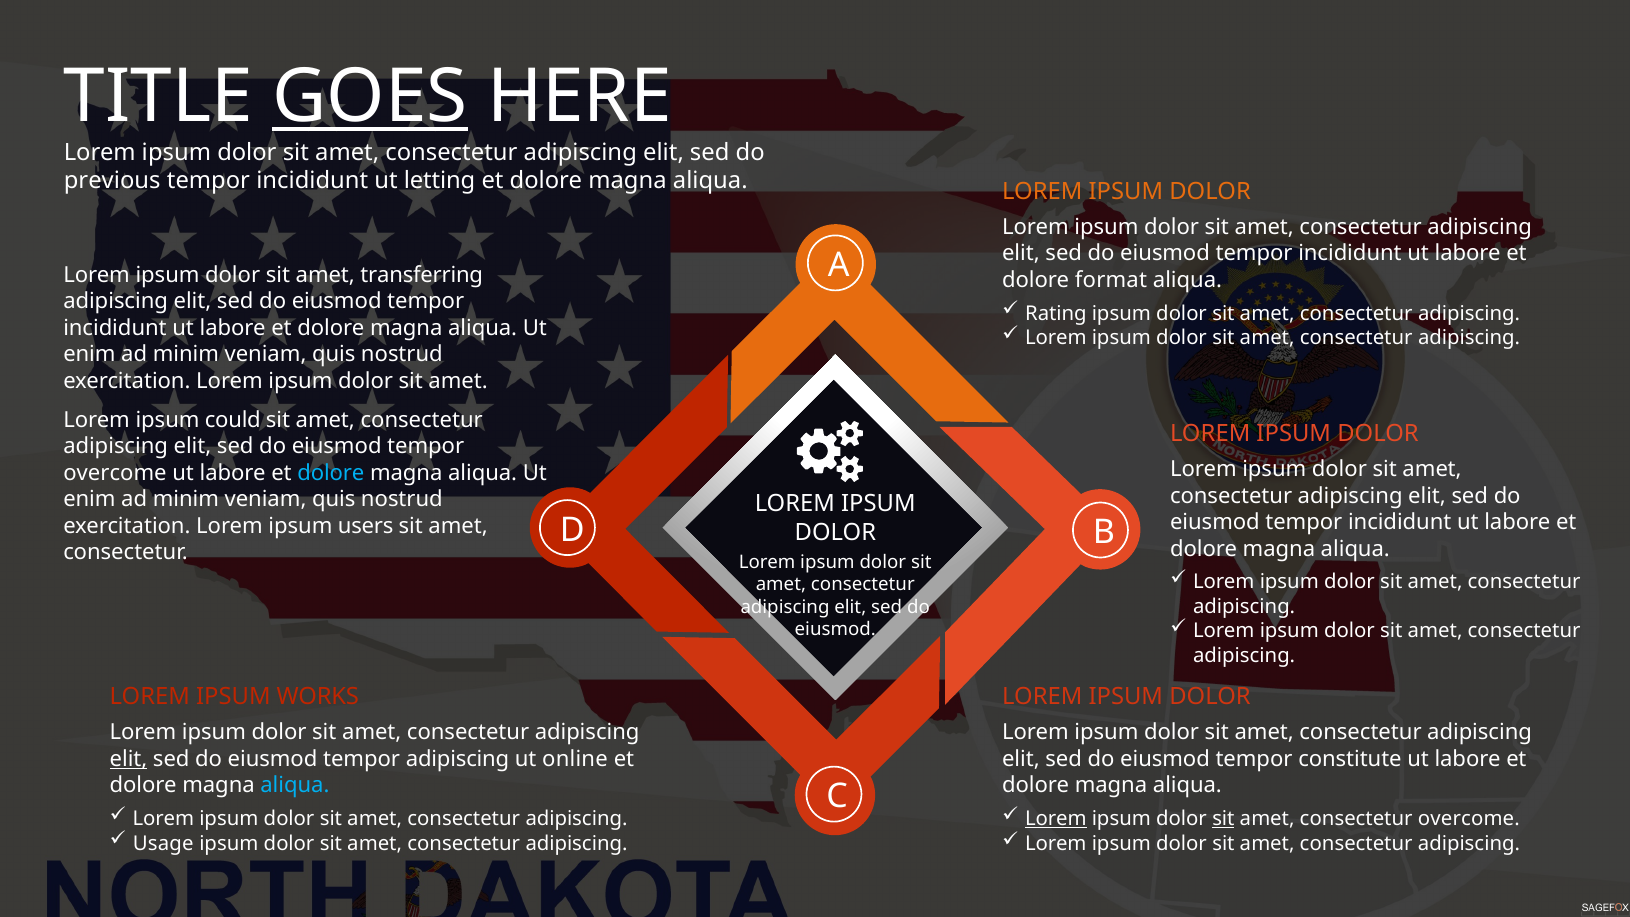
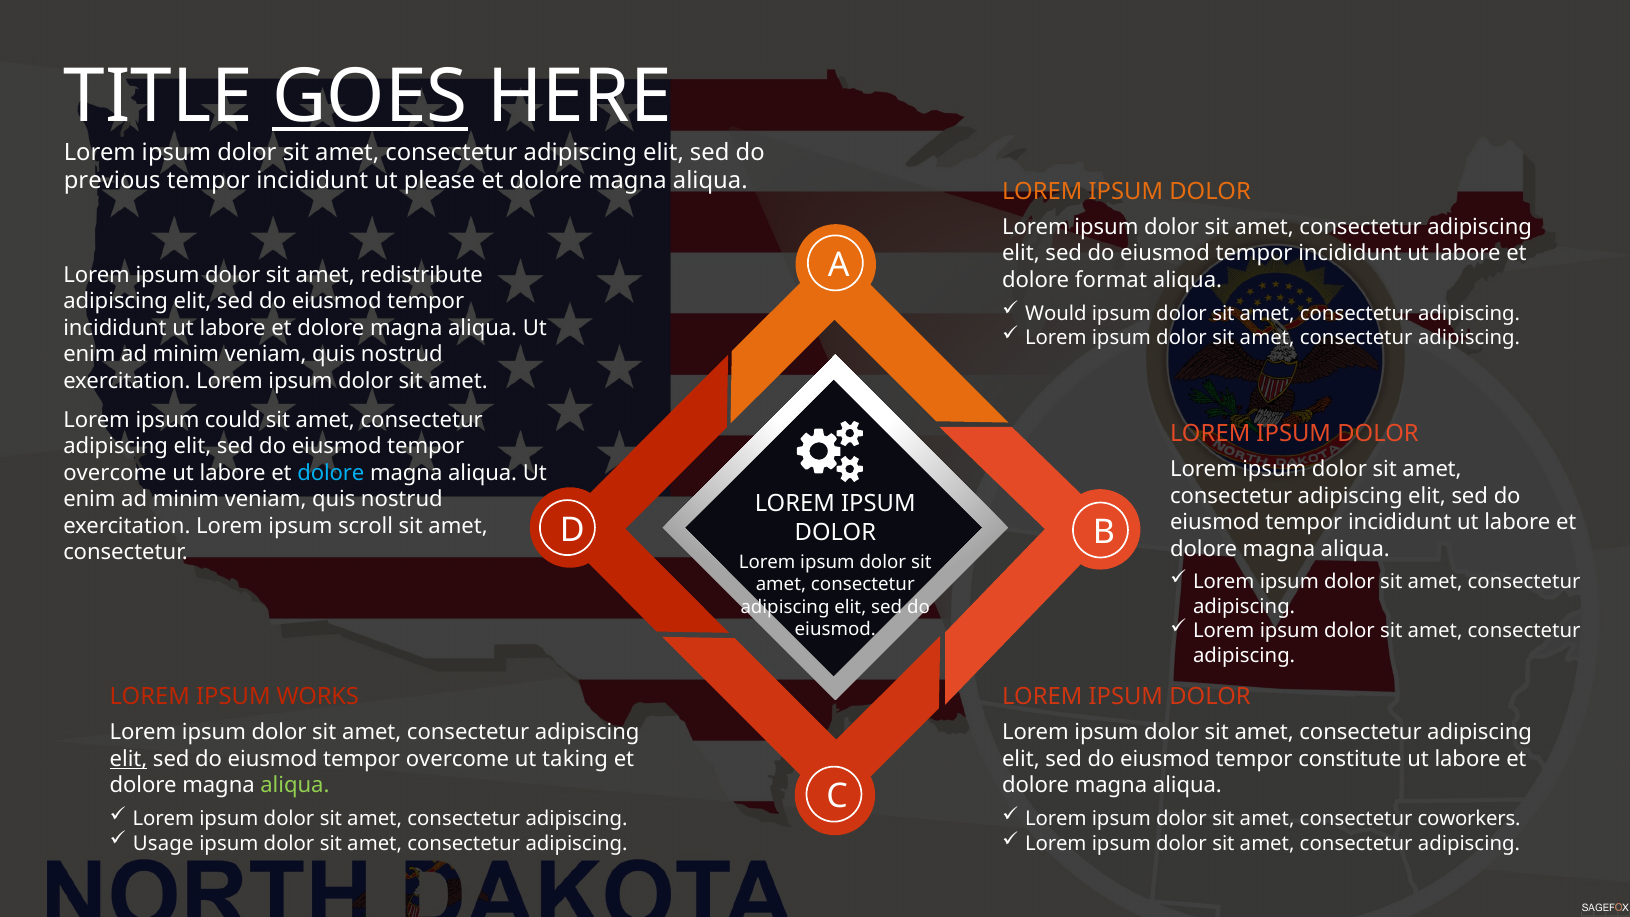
letting: letting -> please (440, 181)
transferring: transferring -> redistribute (422, 275)
Rating: Rating -> Would (1056, 313)
users: users -> scroll (366, 526)
adipiscing: adipiscing -> overcome (457, 759)
online: online -> taking (575, 759)
aliqua colour: light blue -> light green (295, 785)
Lorem underline: present -> none (1056, 819)
sit underline: present -> none (1223, 819)
consectetur overcome: overcome -> coworkers (1469, 819)
